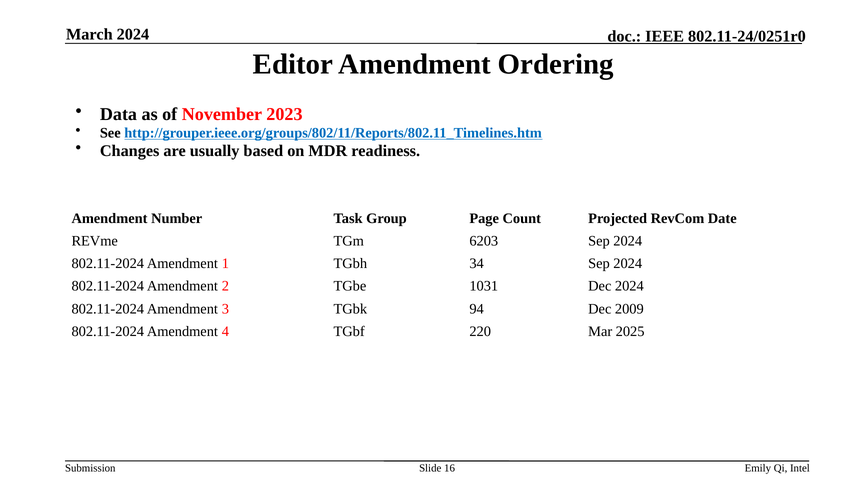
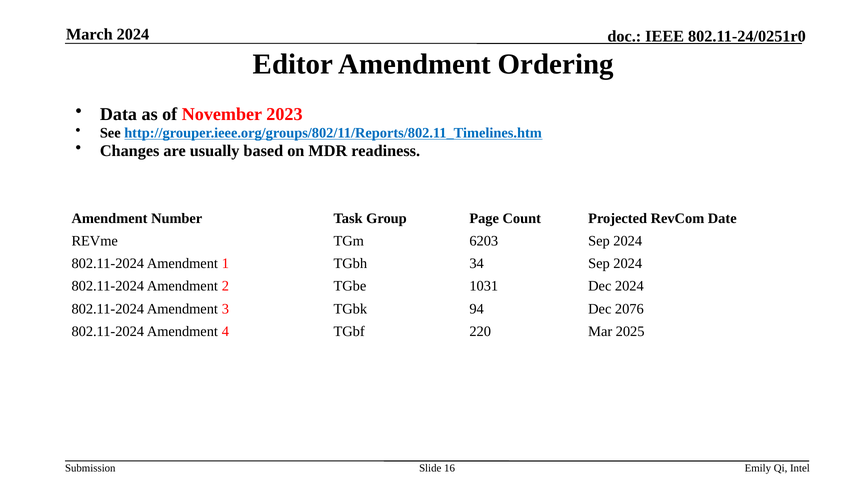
2009: 2009 -> 2076 (629, 309)
